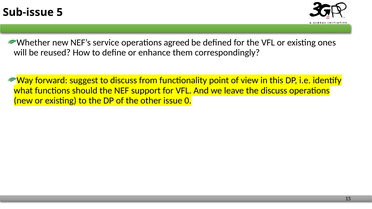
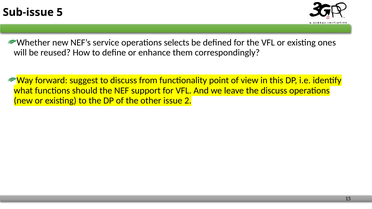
agreed: agreed -> selects (177, 43)
0: 0 -> 2 (188, 101)
